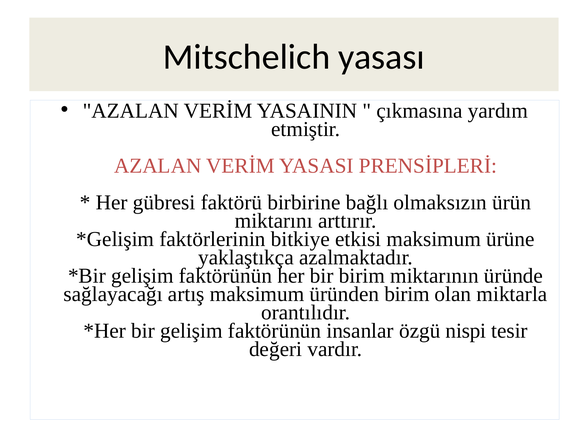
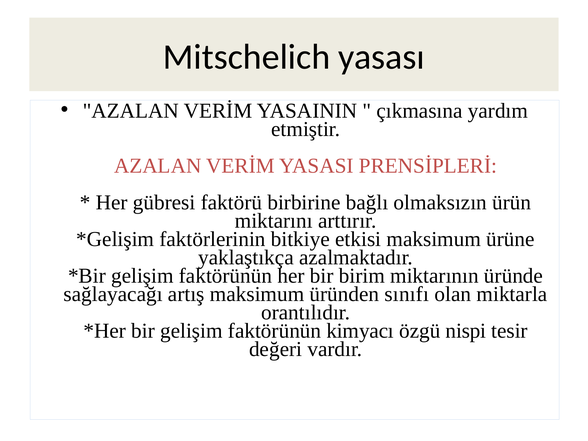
üründen birim: birim -> sınıfı (407, 294)
insanlar: insanlar -> kimyacı (360, 331)
